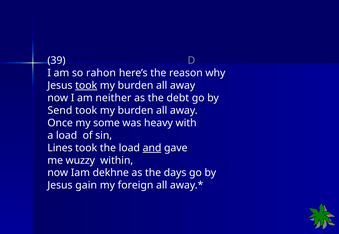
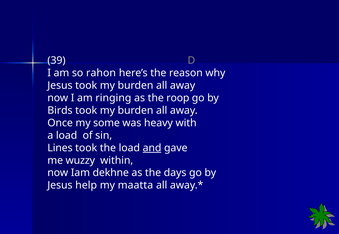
took underline: present -> none (86, 86)
neither: neither -> ringing (113, 98)
debt: debt -> roop (178, 98)
Send: Send -> Birds (60, 111)
gain: gain -> help (86, 186)
foreign: foreign -> maatta (135, 186)
